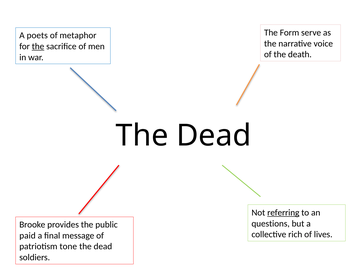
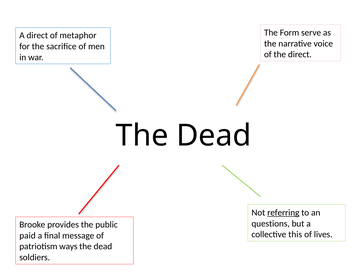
A poets: poets -> direct (37, 35)
the underline: present -> none (38, 46)
the death: death -> direct (300, 54)
rich: rich -> this (295, 234)
tone: tone -> ways (68, 246)
